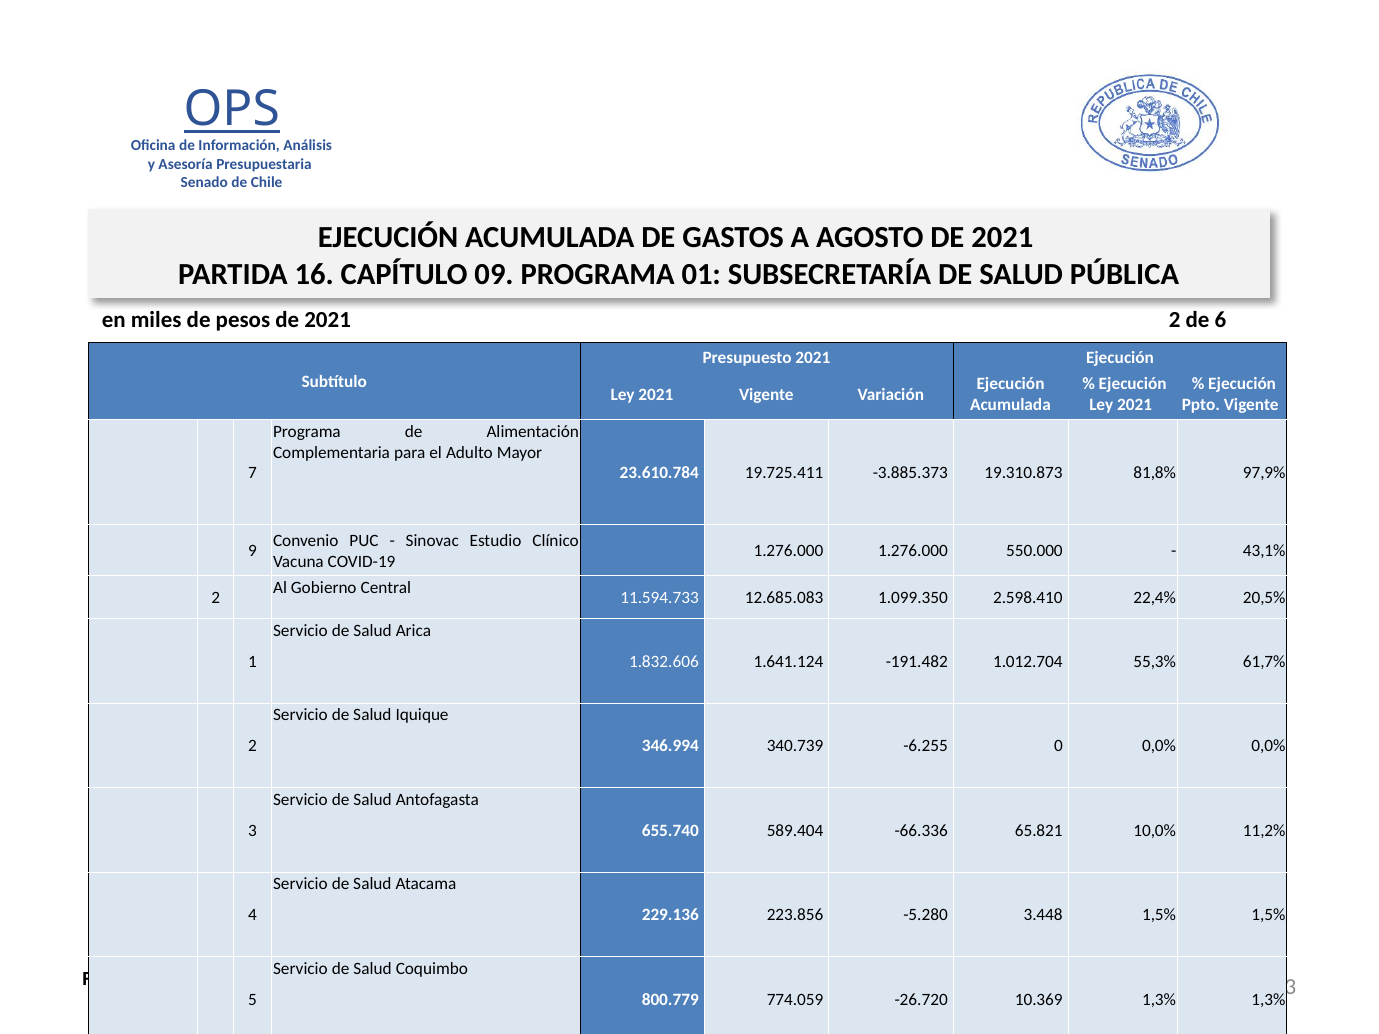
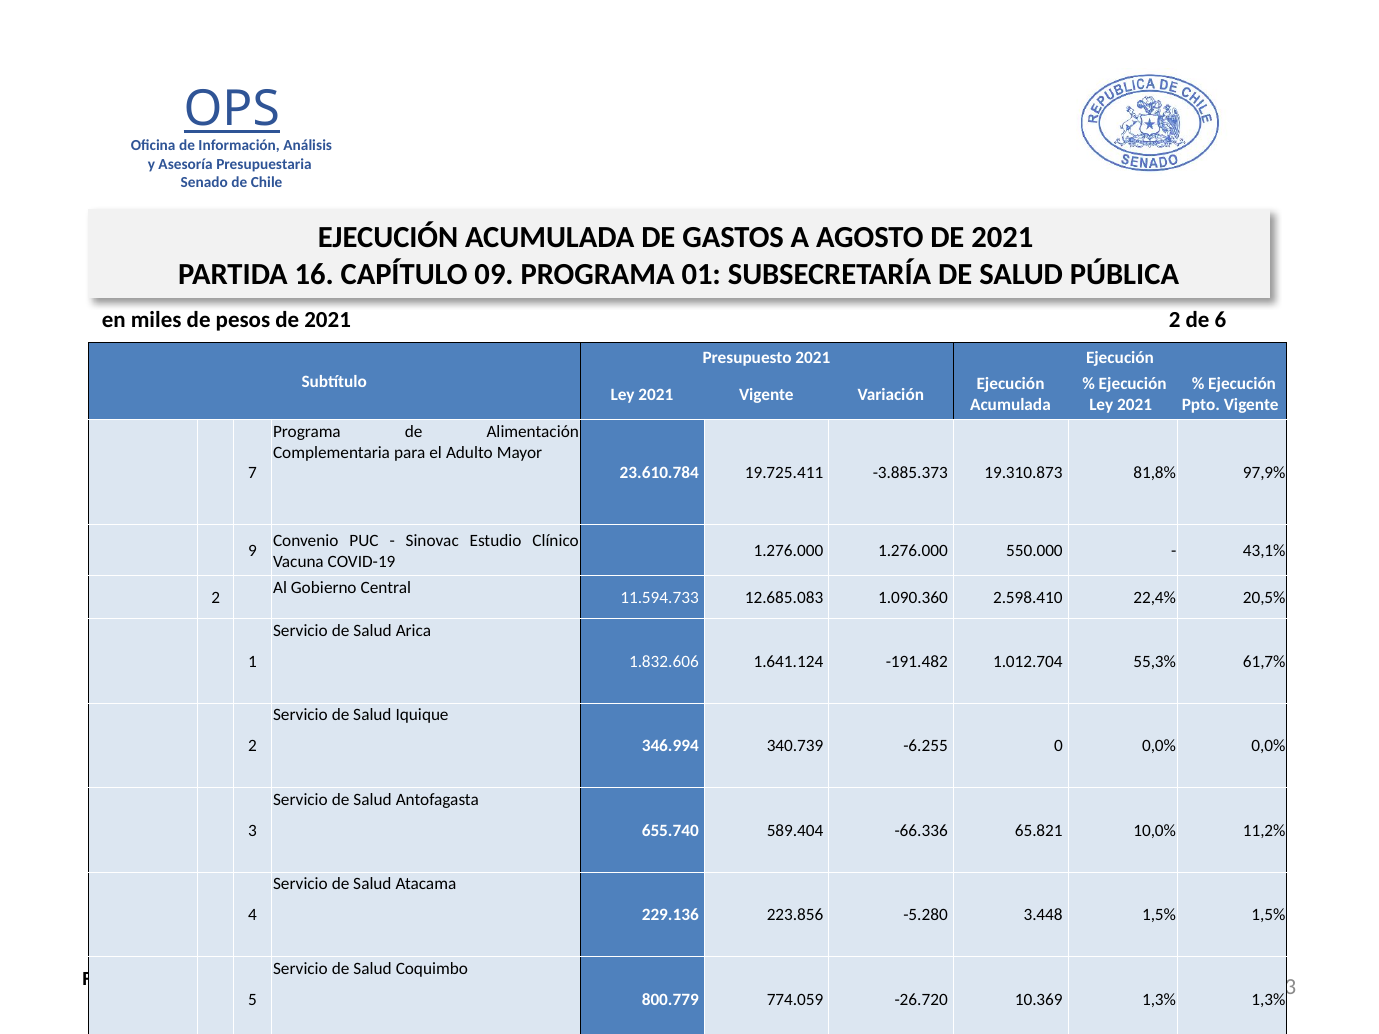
1.099.350: 1.099.350 -> 1.090.360 (913, 598)
